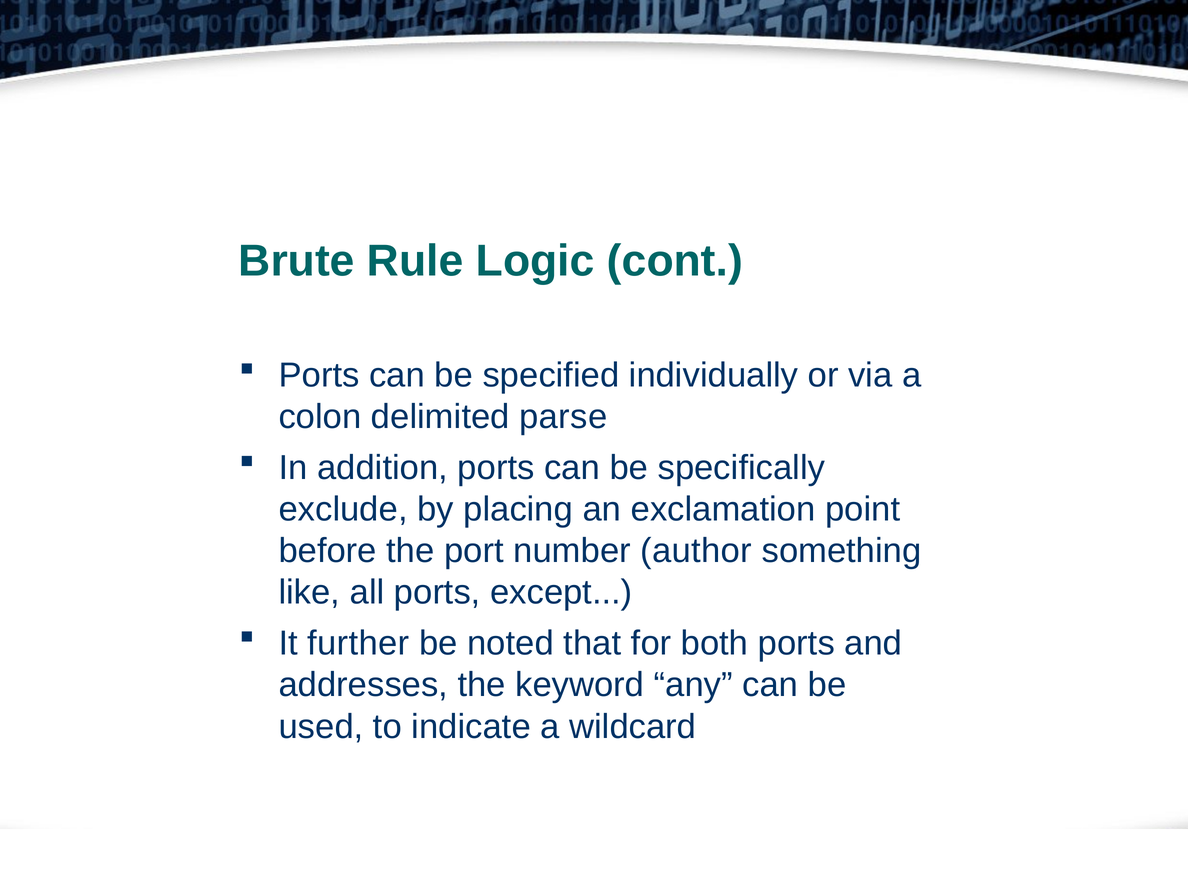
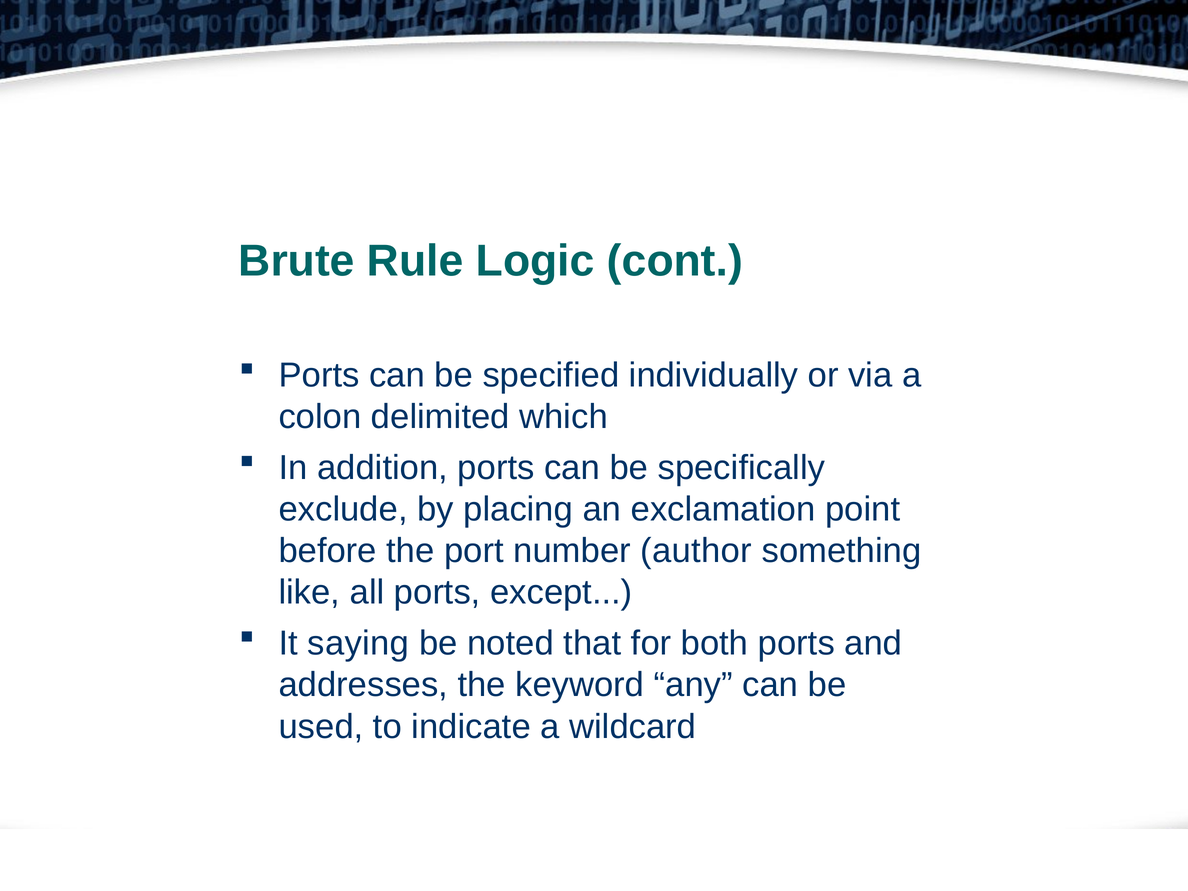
parse: parse -> which (563, 417)
further: further -> saying (358, 643)
